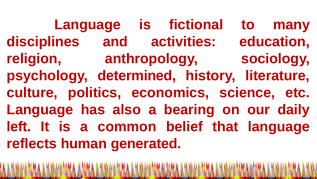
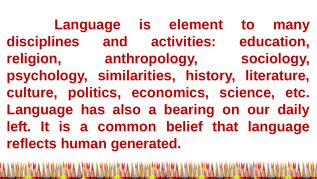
fictional: fictional -> element (196, 25)
determined: determined -> similarities (137, 75)
